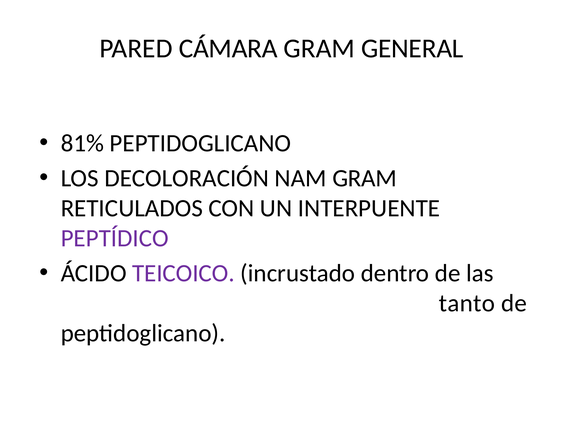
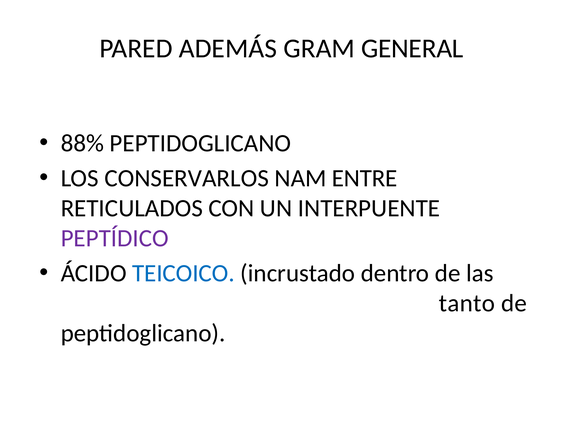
CÁMARA: CÁMARA -> ADEMÁS (228, 49)
81%: 81% -> 88% (82, 143)
DECOLORACIÓN: DECOLORACIÓN -> CONSERVARLOS (187, 178)
NAM GRAM: GRAM -> ENTRE (365, 178)
TEICOICO colour: purple -> blue (183, 273)
